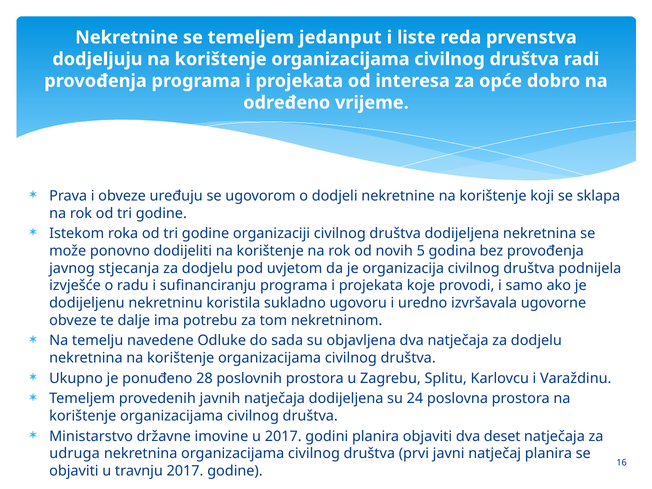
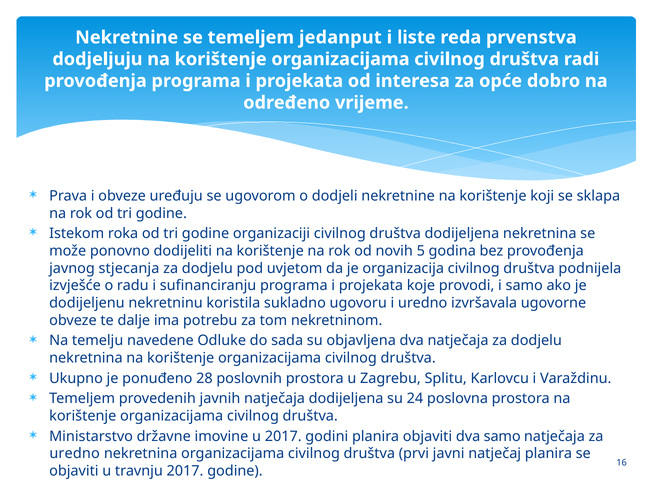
dva deset: deset -> samo (502, 436)
udruga: udruga -> uredno (75, 454)
